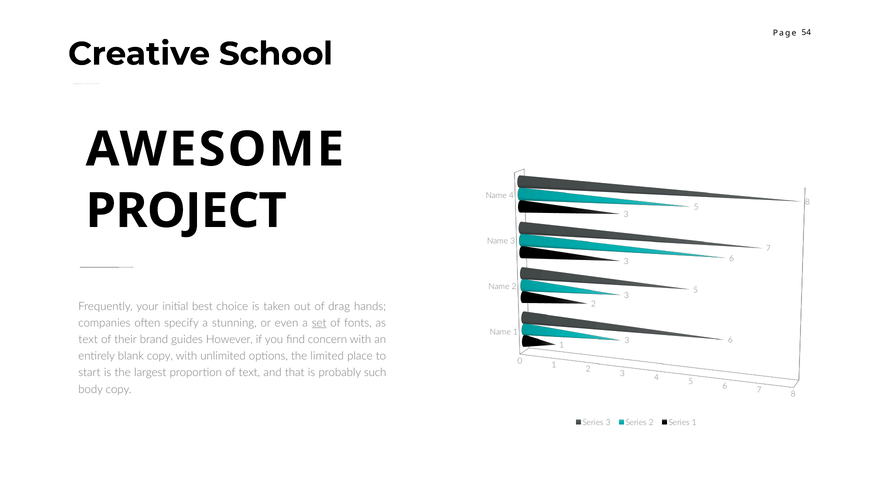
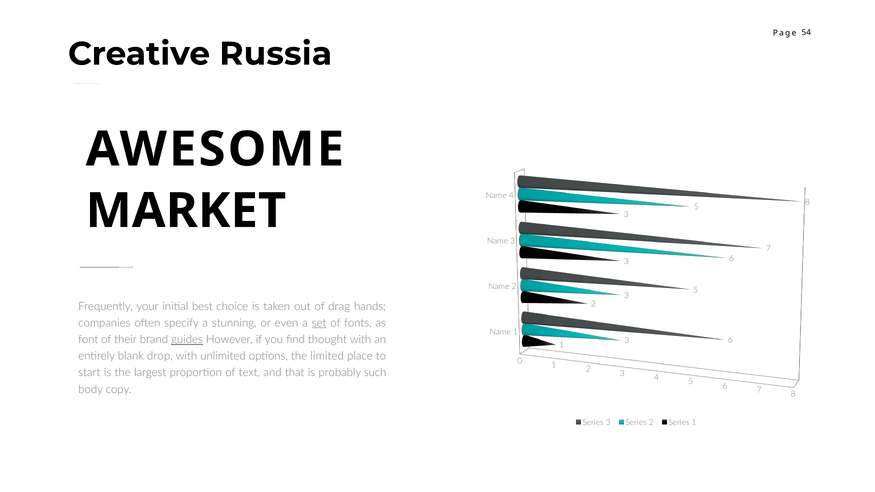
School: School -> Russia (276, 54)
PROJECT: PROJECT -> MARKET (186, 211)
text: text -> font (88, 340)
guides underline: none -> present (187, 340)
concern: concern -> thought (327, 340)
blank copy: copy -> drop (160, 356)
